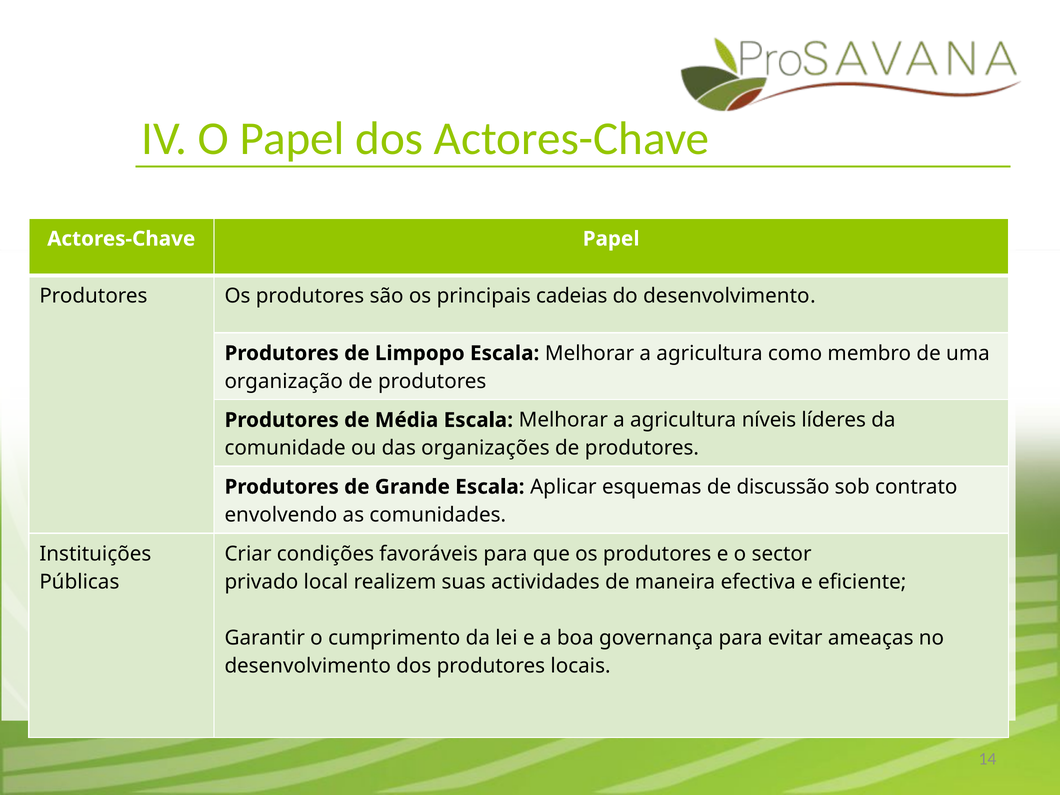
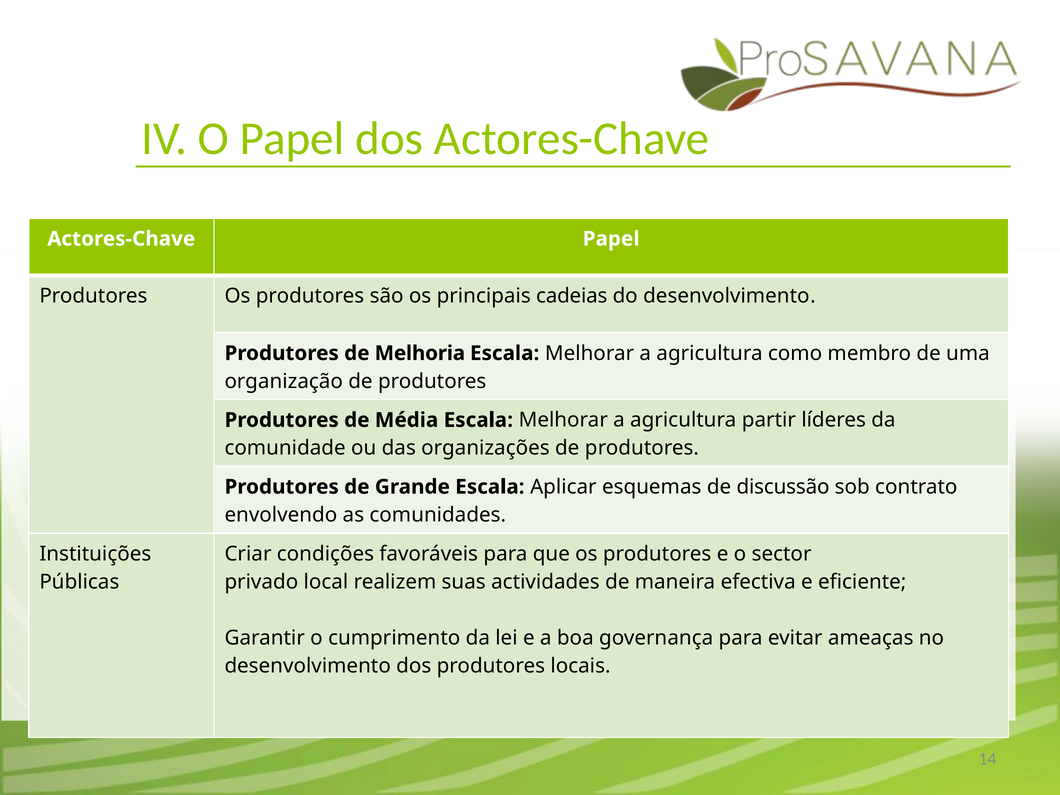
Limpopo: Limpopo -> Melhoria (420, 353)
níveis: níveis -> partir (769, 420)
